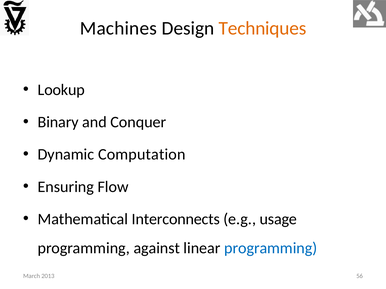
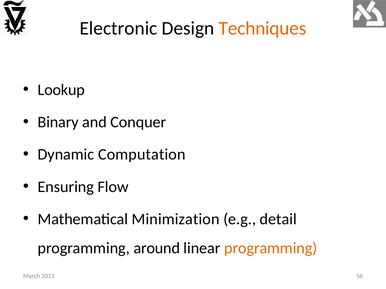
Machines: Machines -> Electronic (118, 28)
Interconnects: Interconnects -> Minimization (176, 219)
usage: usage -> detail (278, 219)
against: against -> around (157, 248)
programming colour: blue -> orange (271, 248)
